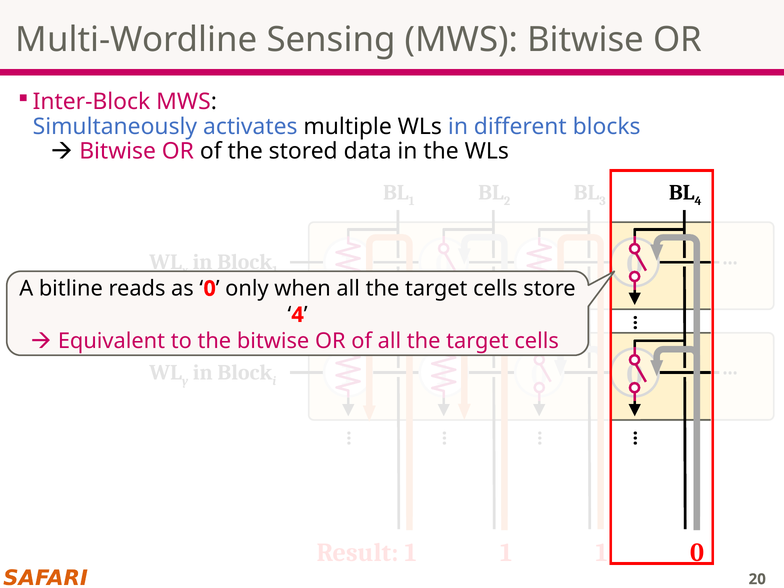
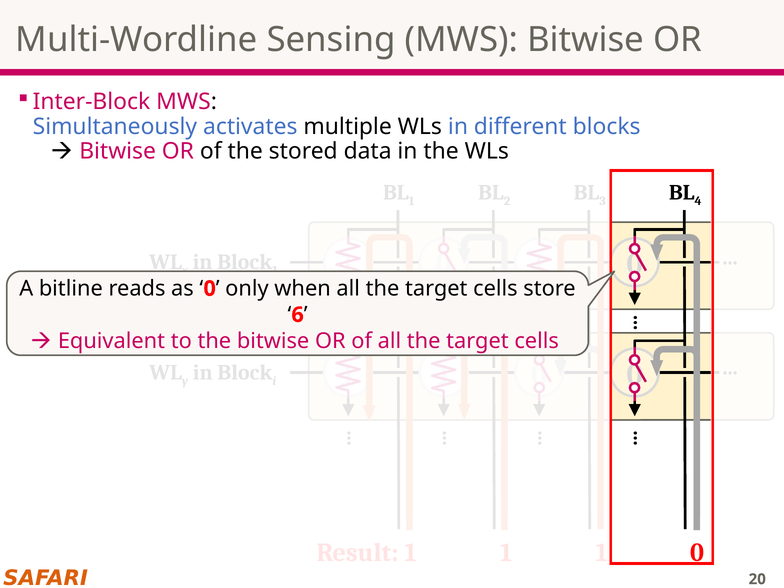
4: 4 -> 6 (298, 315)
